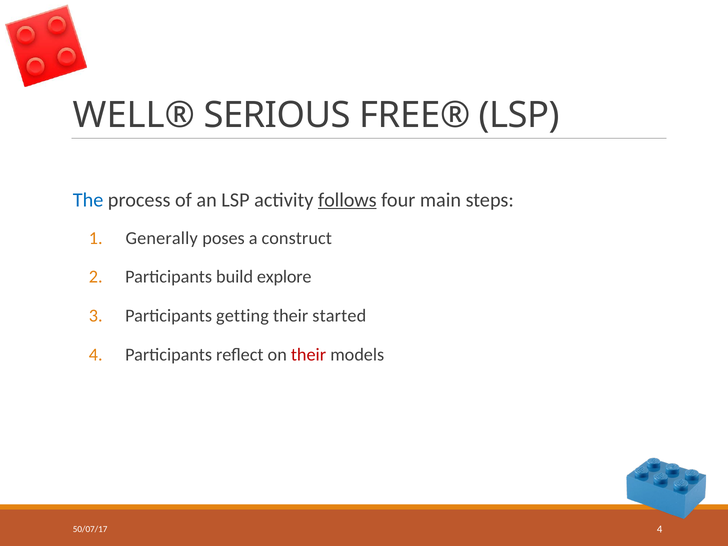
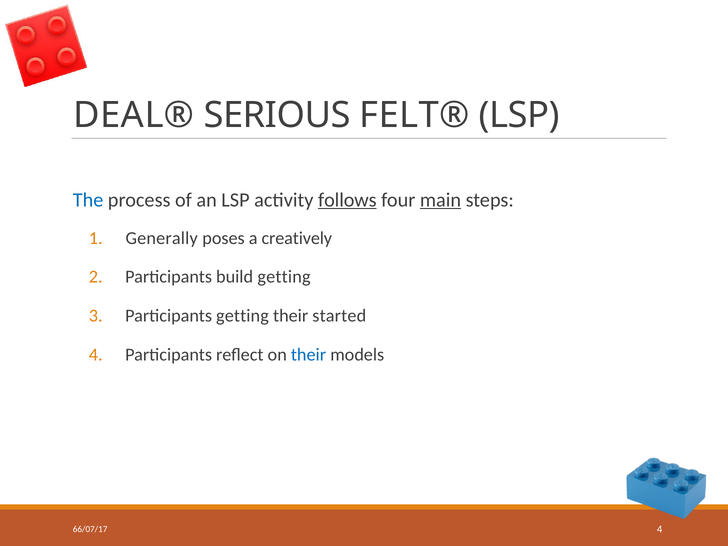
WELL®: WELL® -> DEAL® (134, 115)
FREE®: FREE® -> FELT® (414, 115)
main underline: none -> present (440, 200)
construct: construct -> creatively (297, 238)
build explore: explore -> getting (284, 277)
their colour: red -> blue (308, 355)
50/07/17: 50/07/17 -> 66/07/17 (90, 529)
